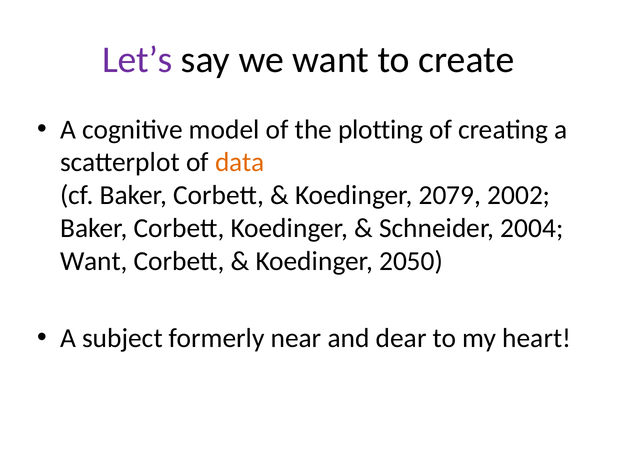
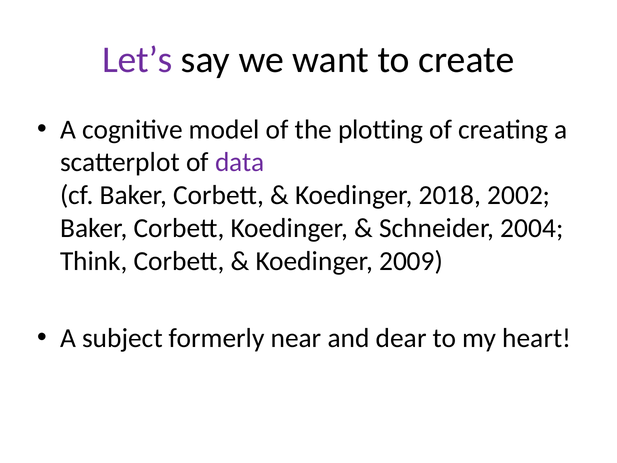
data colour: orange -> purple (240, 162)
2079: 2079 -> 2018 (450, 195)
Want: Want -> Think (94, 261)
2050: 2050 -> 2009 (411, 261)
